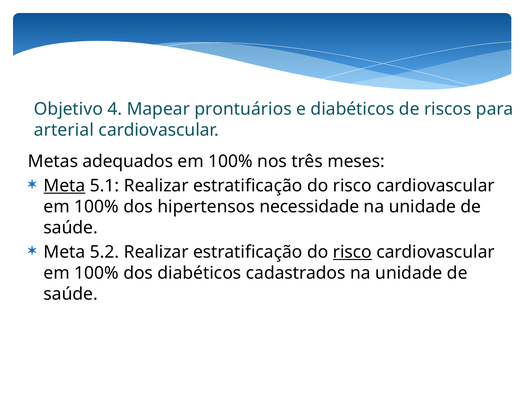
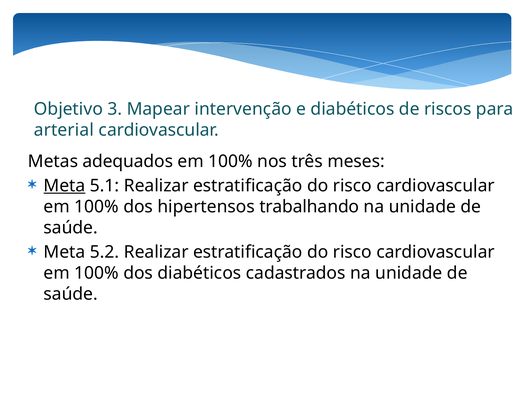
4: 4 -> 3 (115, 109)
prontuários: prontuários -> intervenção (243, 109)
necessidade: necessidade -> trabalhando (309, 207)
risco underline: present -> none (352, 252)
